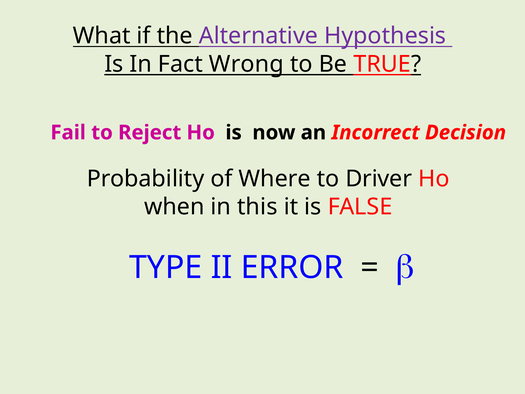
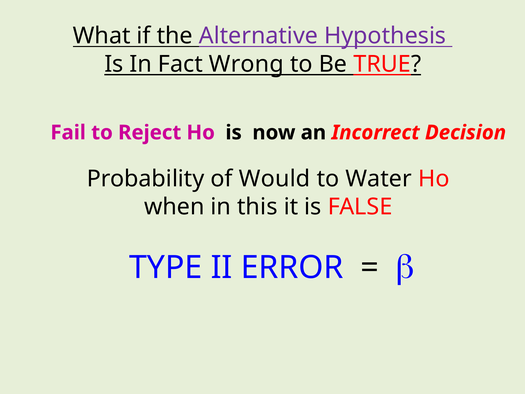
Where: Where -> Would (275, 179)
Driver: Driver -> Water (379, 179)
